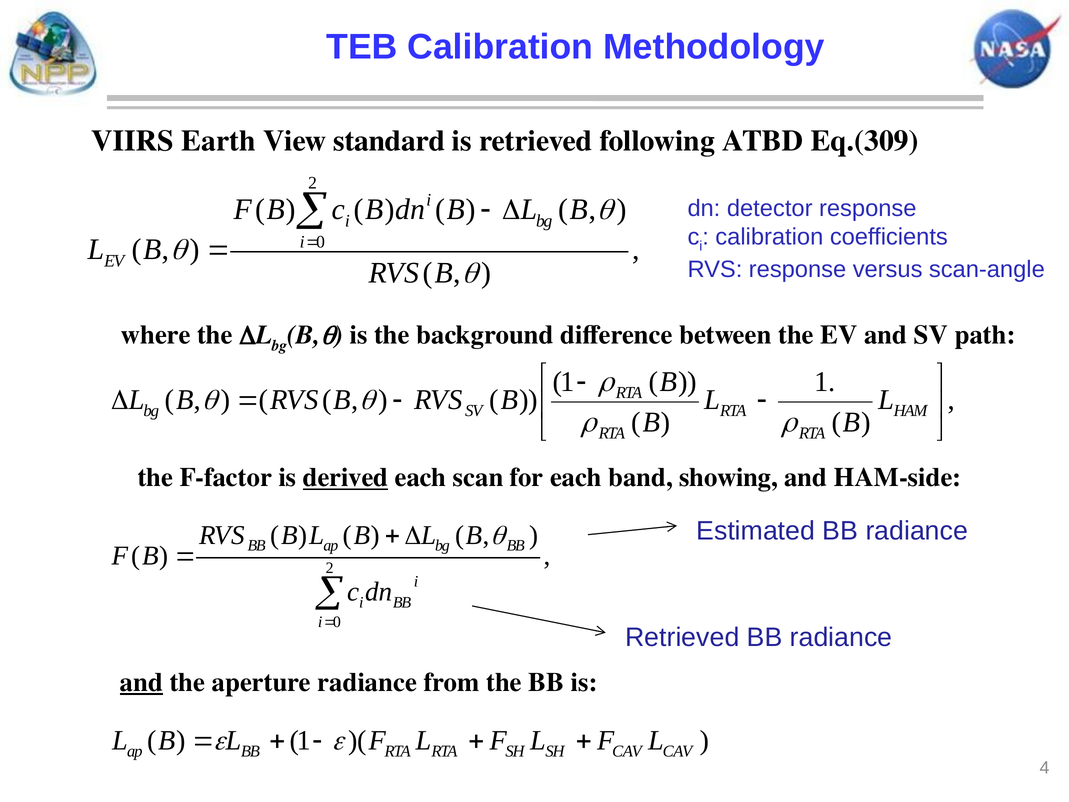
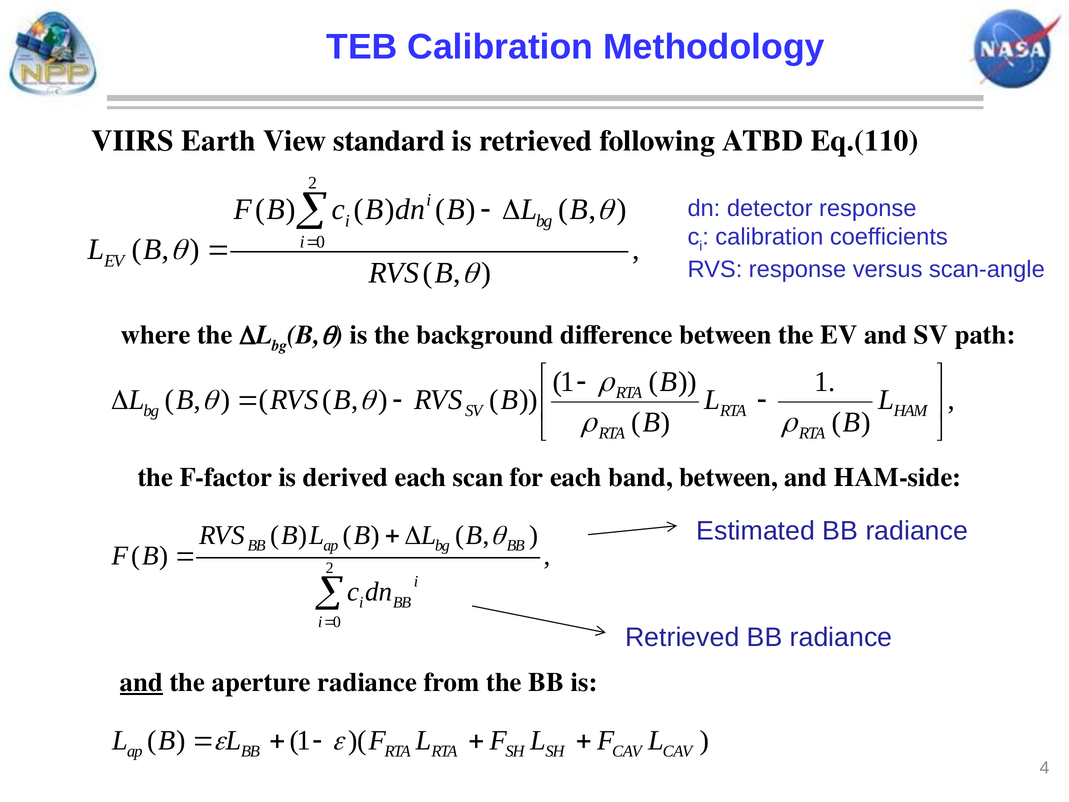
Eq.(309: Eq.(309 -> Eq.(110 (865, 141)
derived underline: present -> none (346, 477)
band showing: showing -> between (729, 477)
